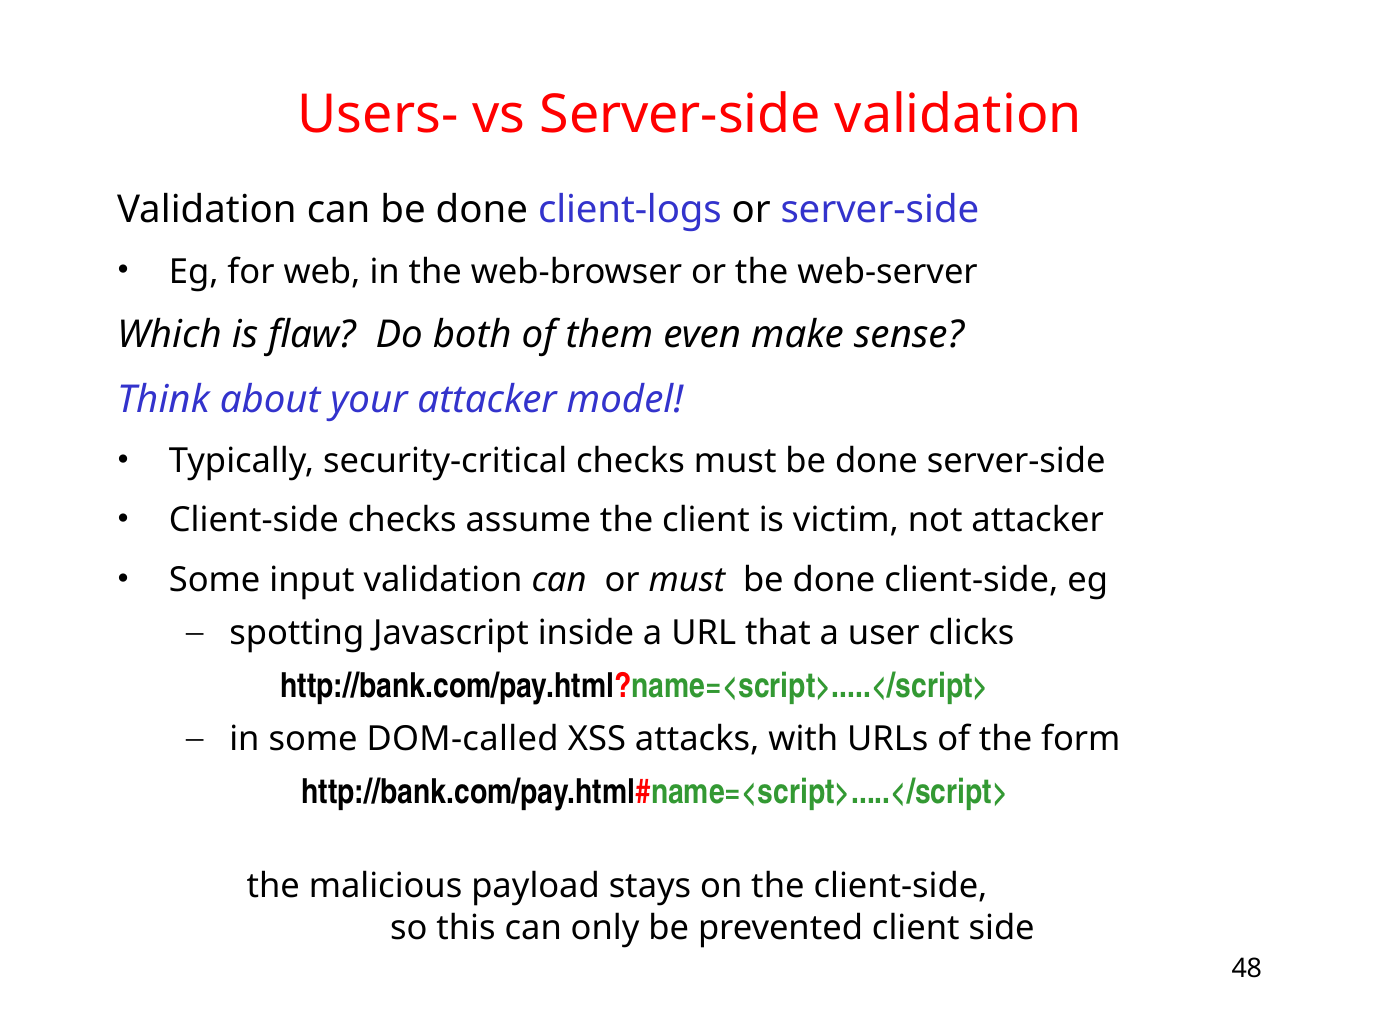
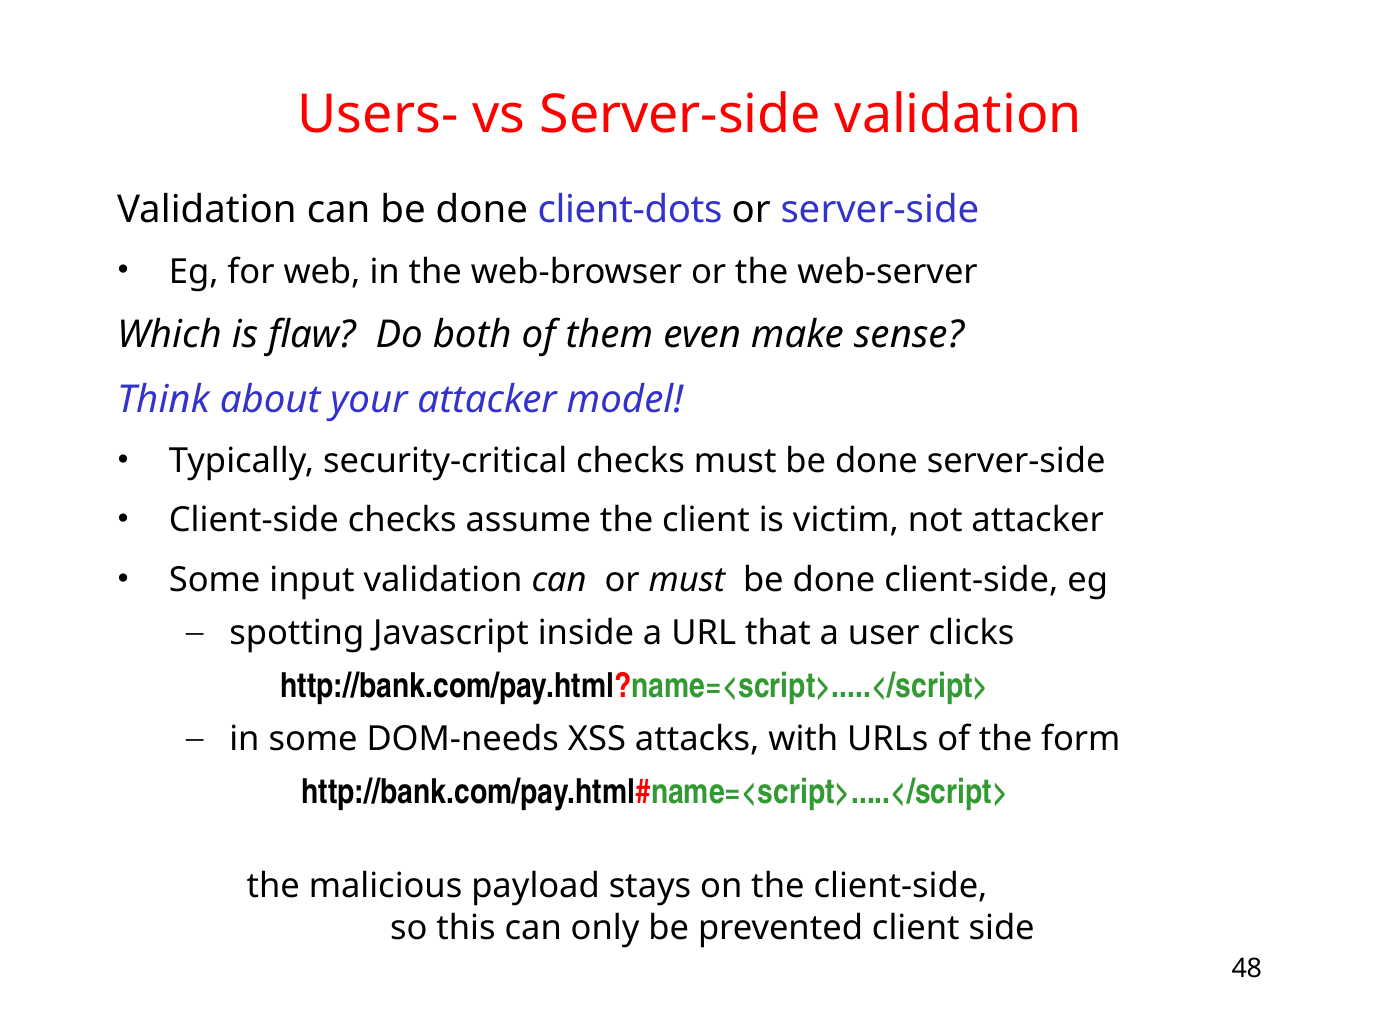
client-logs: client-logs -> client-dots (630, 210)
DOM-called: DOM-called -> DOM-needs (463, 739)
